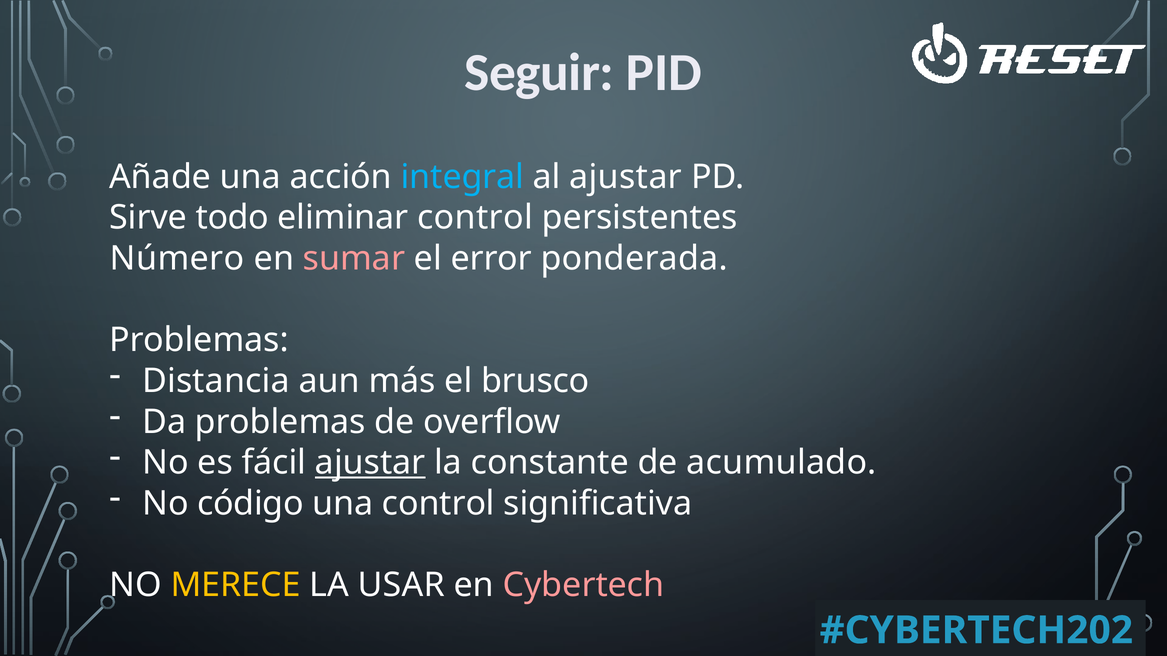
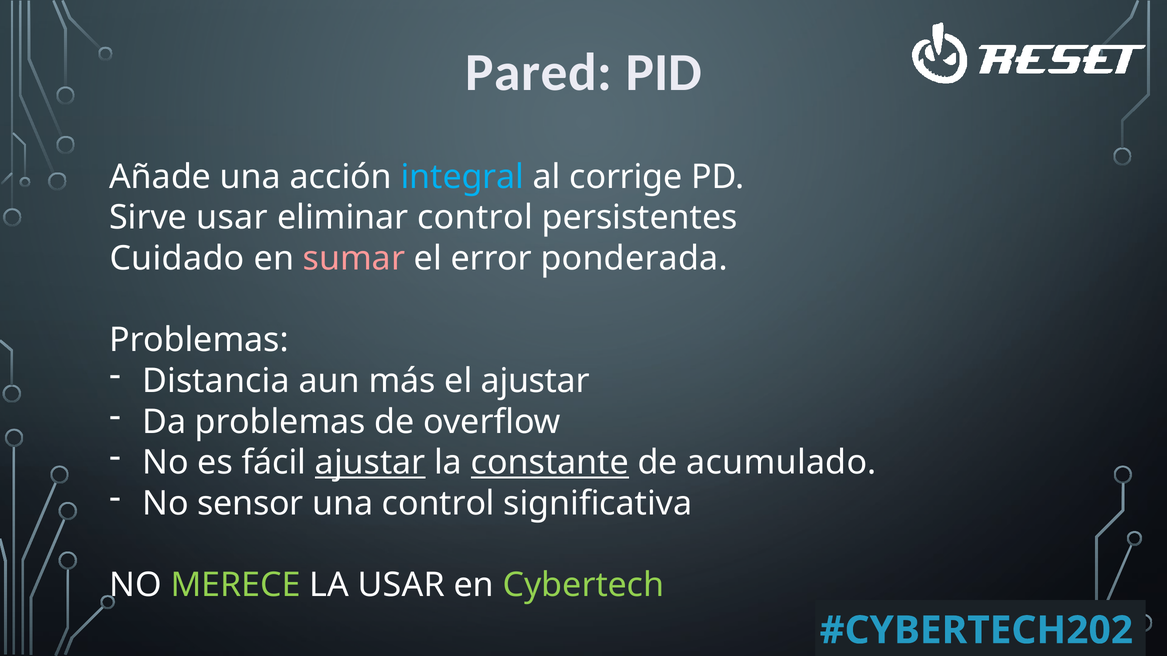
Seguir: Seguir -> Pared (539, 73)
al ajustar: ajustar -> corrige (626, 177)
Sirve todo: todo -> usar (232, 218)
Número: Número -> Cuidado (177, 259)
el brusco: brusco -> ajustar (535, 381)
constante underline: none -> present (550, 463)
código: código -> sensor (250, 504)
MERECE colour: yellow -> light green (236, 586)
Cybertech colour: pink -> light green (583, 586)
